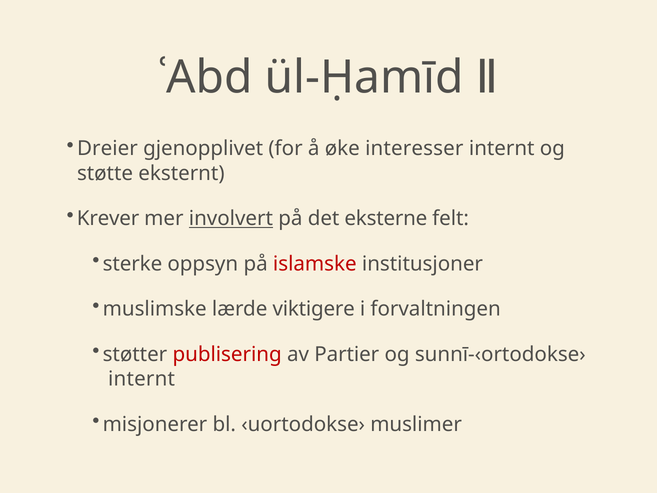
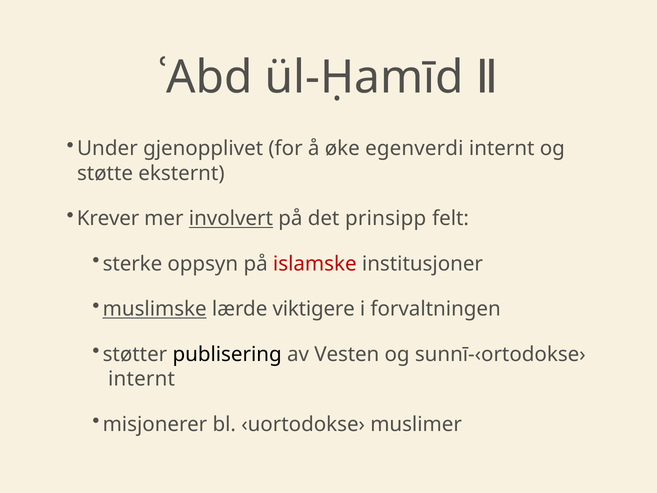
Dreier: Dreier -> Under (107, 149)
interesser: interesser -> egenverdi (414, 149)
eksterne: eksterne -> prinsipp (386, 218)
muslimske underline: none -> present (155, 309)
publisering colour: red -> black (227, 354)
Partier: Partier -> Vesten (347, 354)
